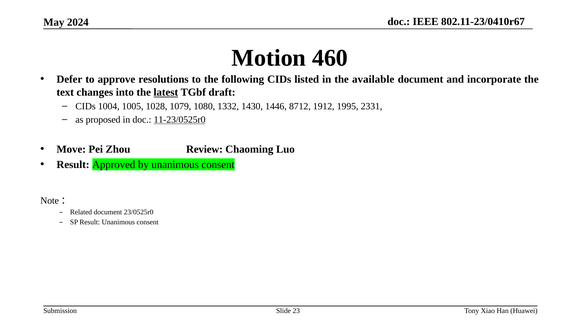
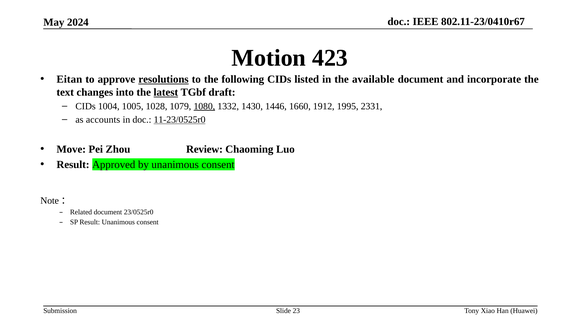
460: 460 -> 423 (330, 58)
Defer: Defer -> Eitan (69, 79)
resolutions underline: none -> present (164, 79)
1080 underline: none -> present (204, 106)
8712: 8712 -> 1660 (300, 106)
proposed: proposed -> accounts (103, 120)
